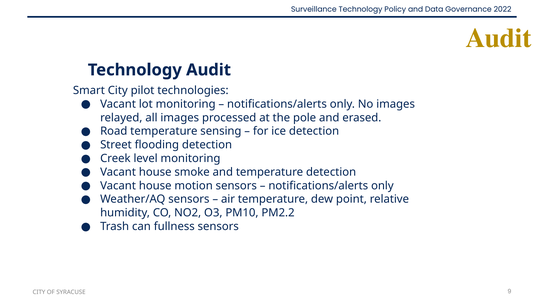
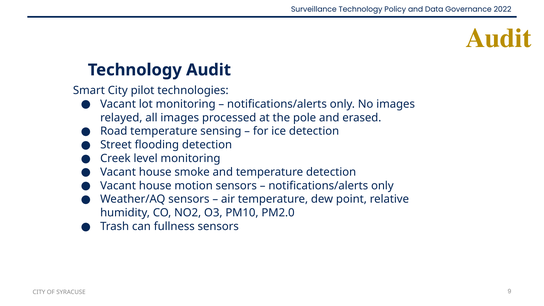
PM2.2: PM2.2 -> PM2.0 (278, 213)
